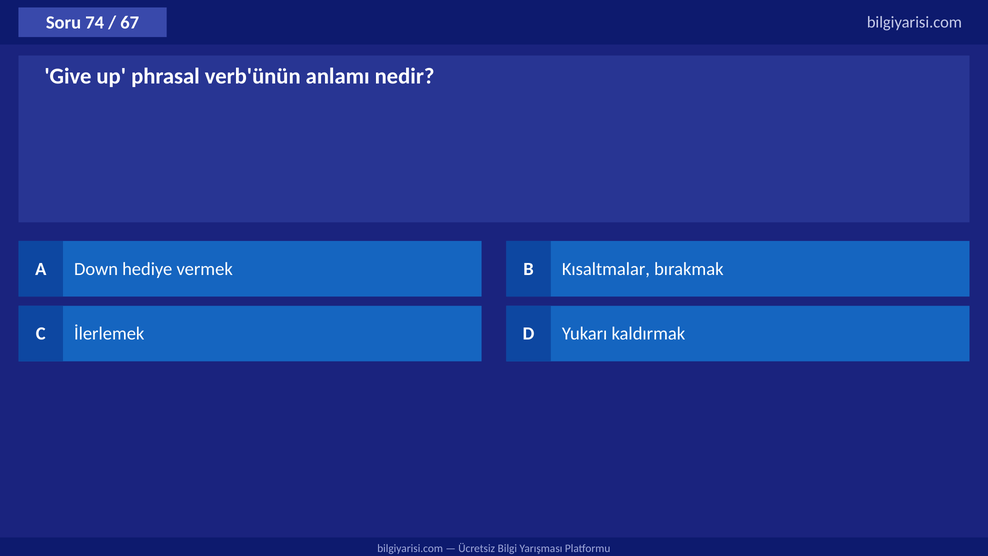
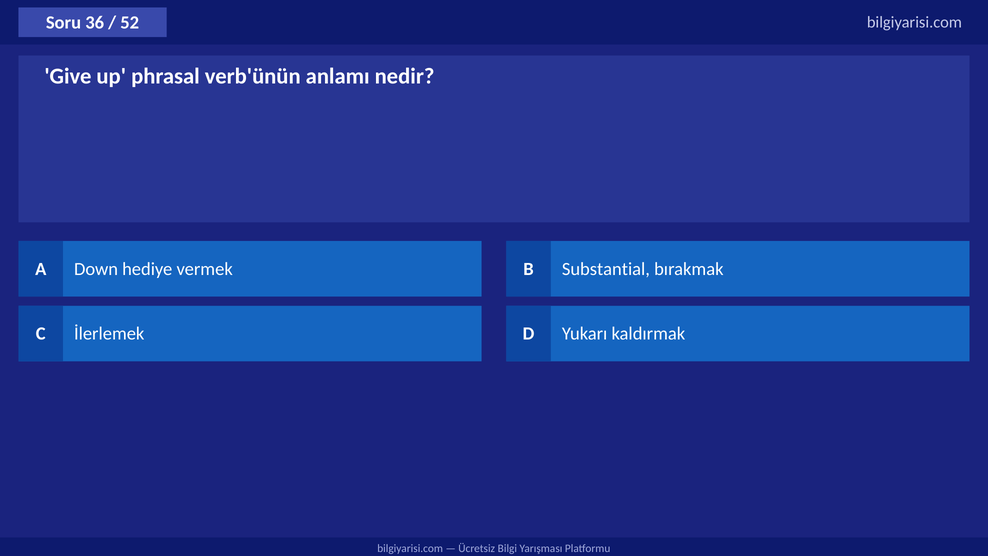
74: 74 -> 36 (95, 23)
67: 67 -> 52 (130, 23)
Kısaltmalar: Kısaltmalar -> Substantial (606, 269)
